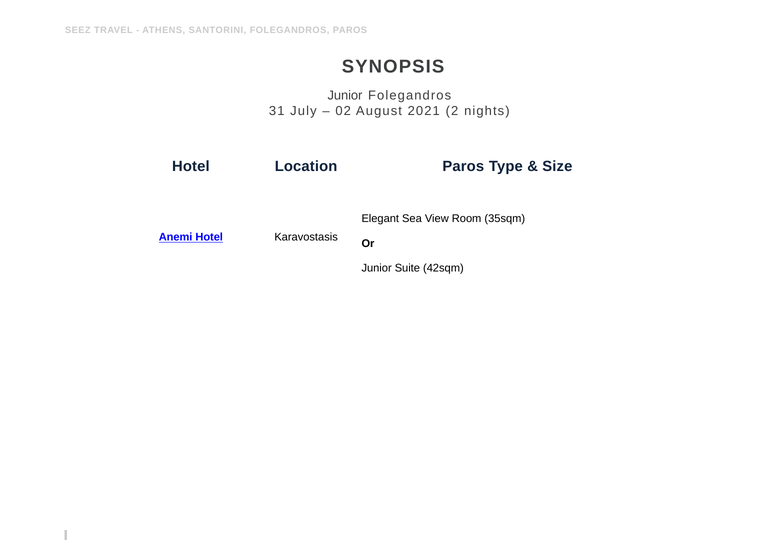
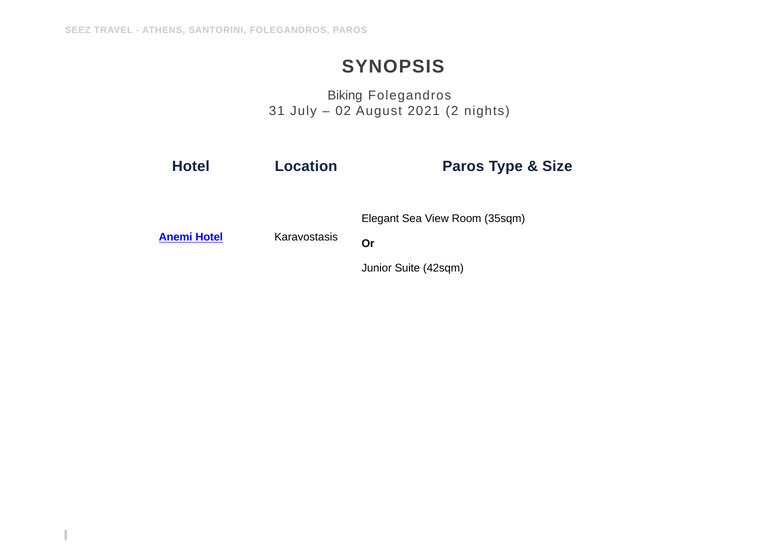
Junior: Junior -> Biking (345, 95)
